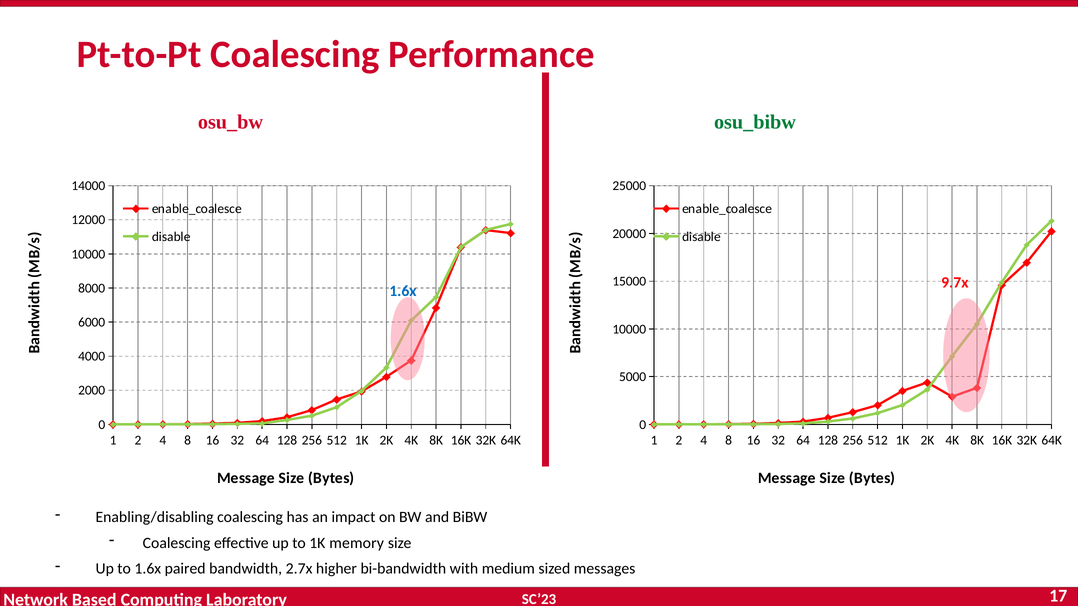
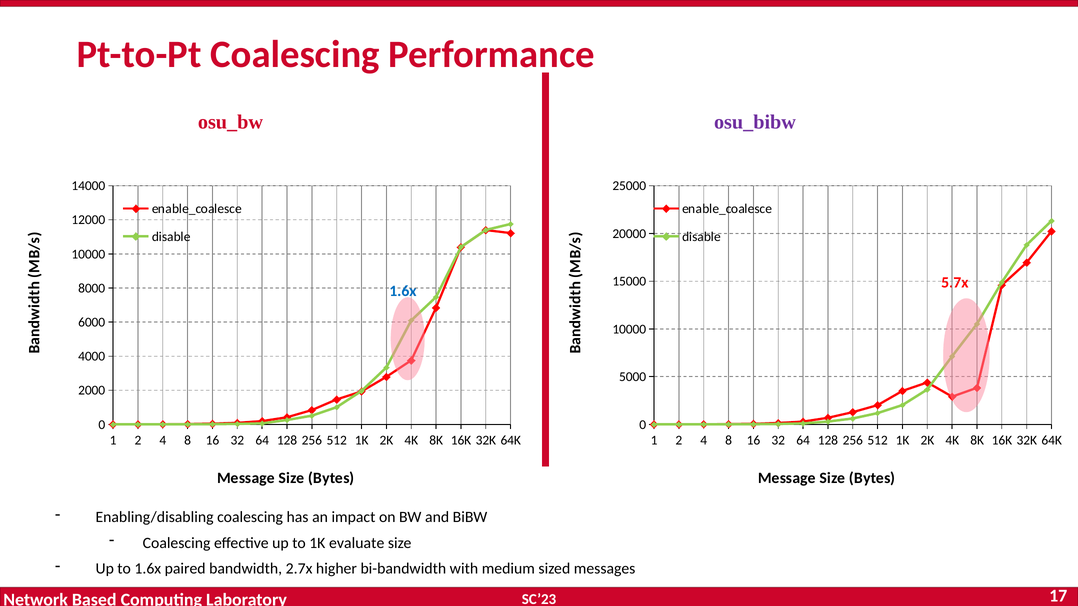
osu_bibw colour: green -> purple (755, 122)
9.7x: 9.7x -> 5.7x (955, 283)
memory: memory -> evaluate (357, 543)
